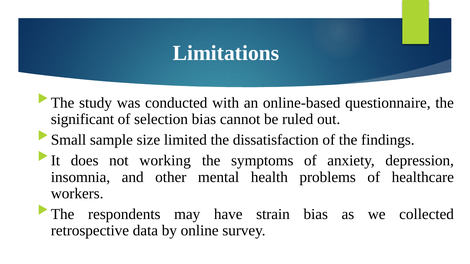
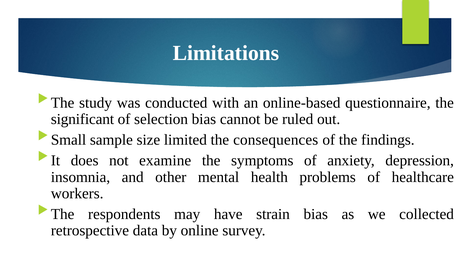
dissatisfaction: dissatisfaction -> consequences (276, 140)
working: working -> examine (165, 161)
